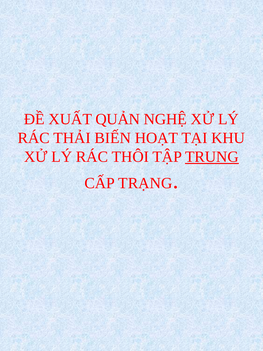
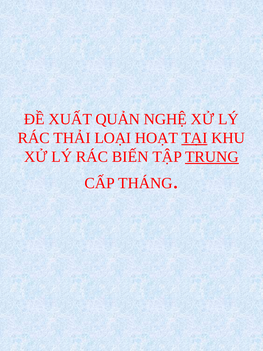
BIẾN: BIẾN -> LOẠI (113, 138)
TẠI underline: none -> present (194, 138)
THÔI: THÔI -> BIẾN (130, 157)
TRẠNG: TRẠNG -> THÁNG (145, 183)
